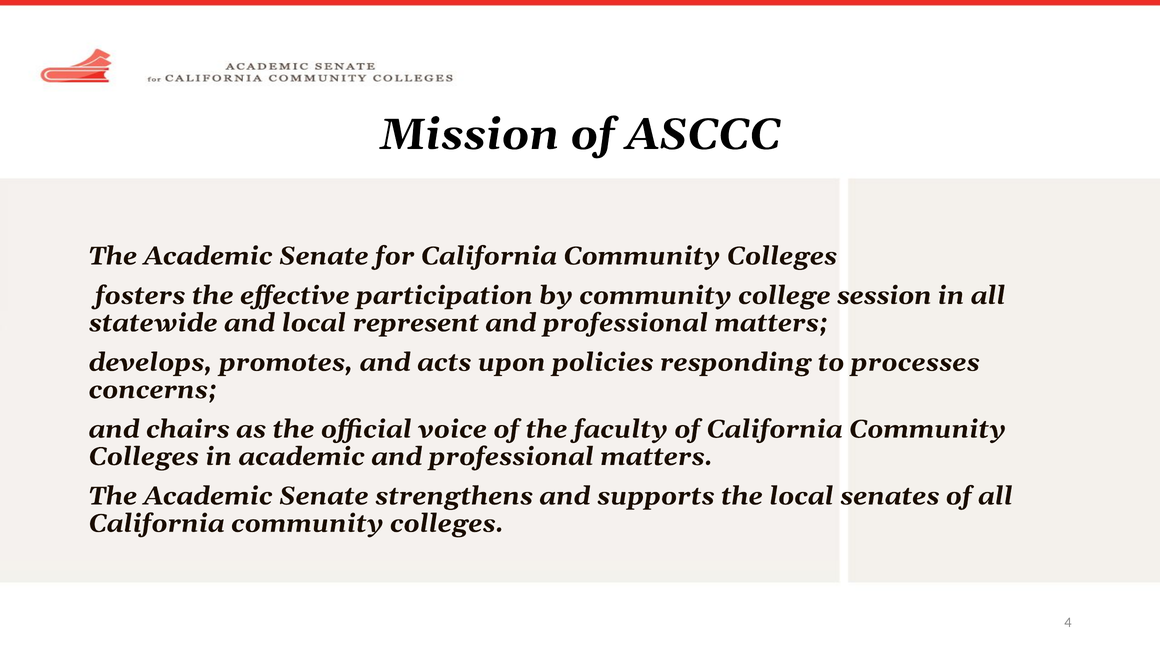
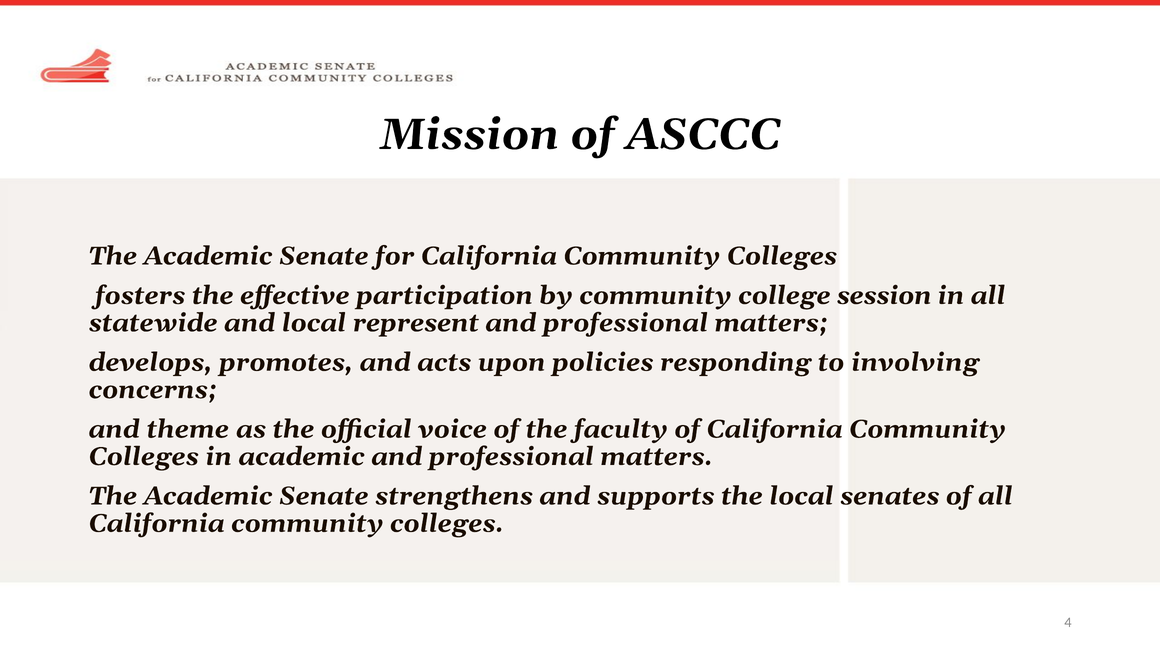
processes: processes -> involving (915, 363)
chairs: chairs -> theme (188, 430)
